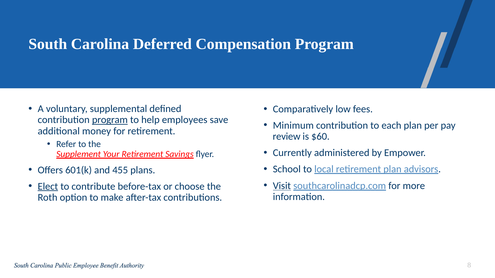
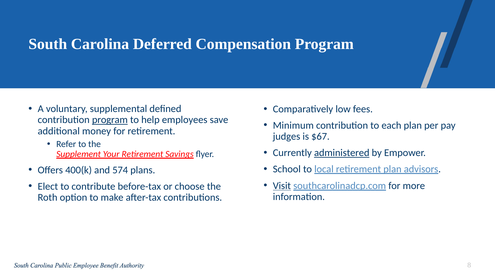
review: review -> judges (287, 137)
$60: $60 -> $67 (320, 137)
administered underline: none -> present (342, 153)
601(k: 601(k -> 400(k (79, 170)
455: 455 -> 574 (120, 170)
Elect underline: present -> none (48, 187)
